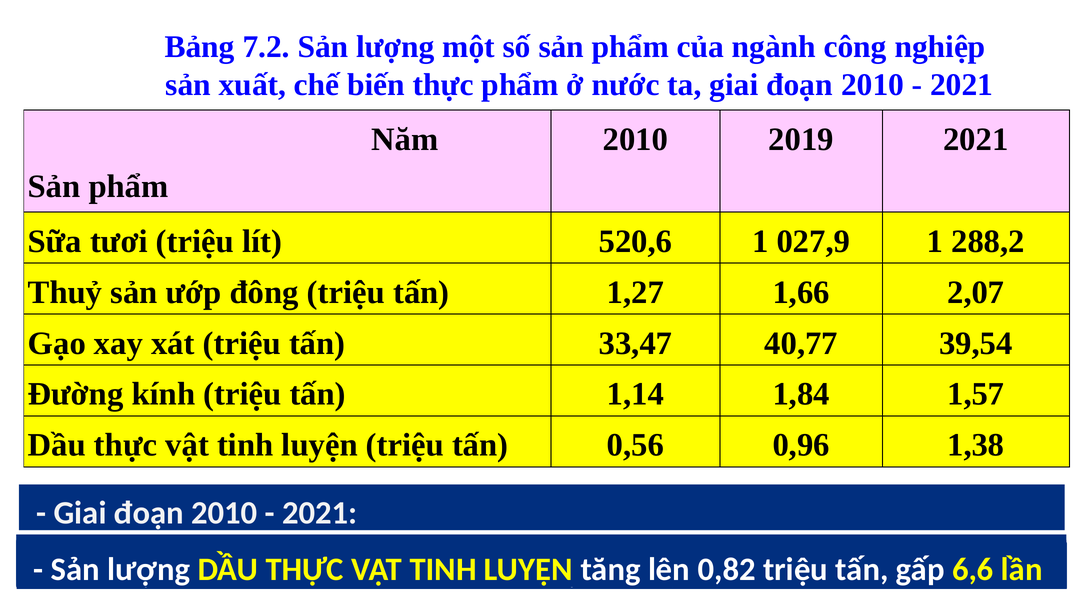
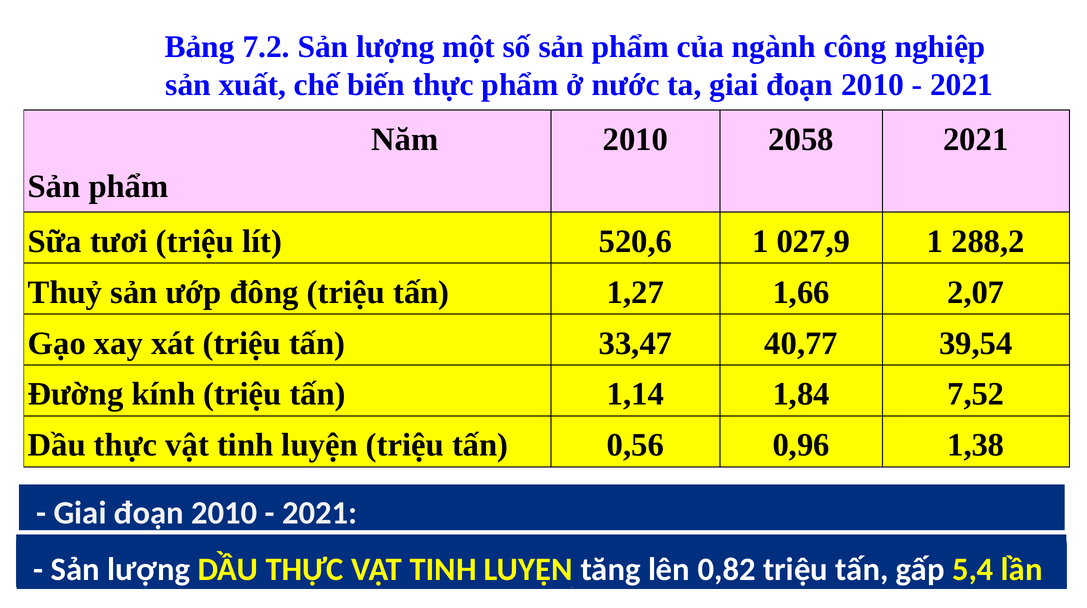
2019: 2019 -> 2058 (801, 139)
1,57: 1,57 -> 7,52 (976, 394)
6,6: 6,6 -> 5,4 (973, 570)
